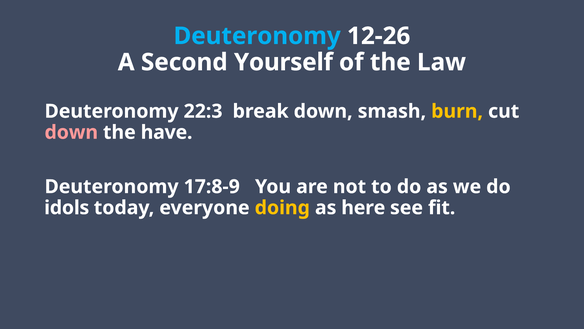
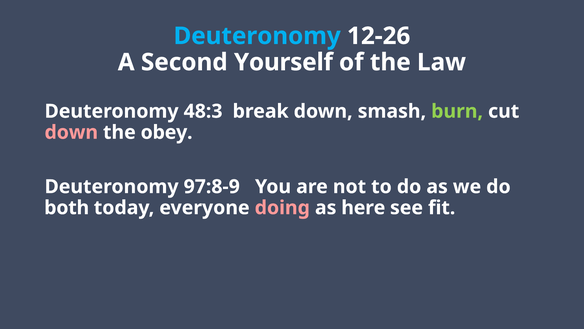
22:3: 22:3 -> 48:3 (203, 111)
burn colour: yellow -> light green (457, 111)
have: have -> obey (167, 132)
17:8-9: 17:8-9 -> 97:8-9 (212, 186)
idols: idols -> both (67, 207)
doing colour: yellow -> pink (282, 207)
